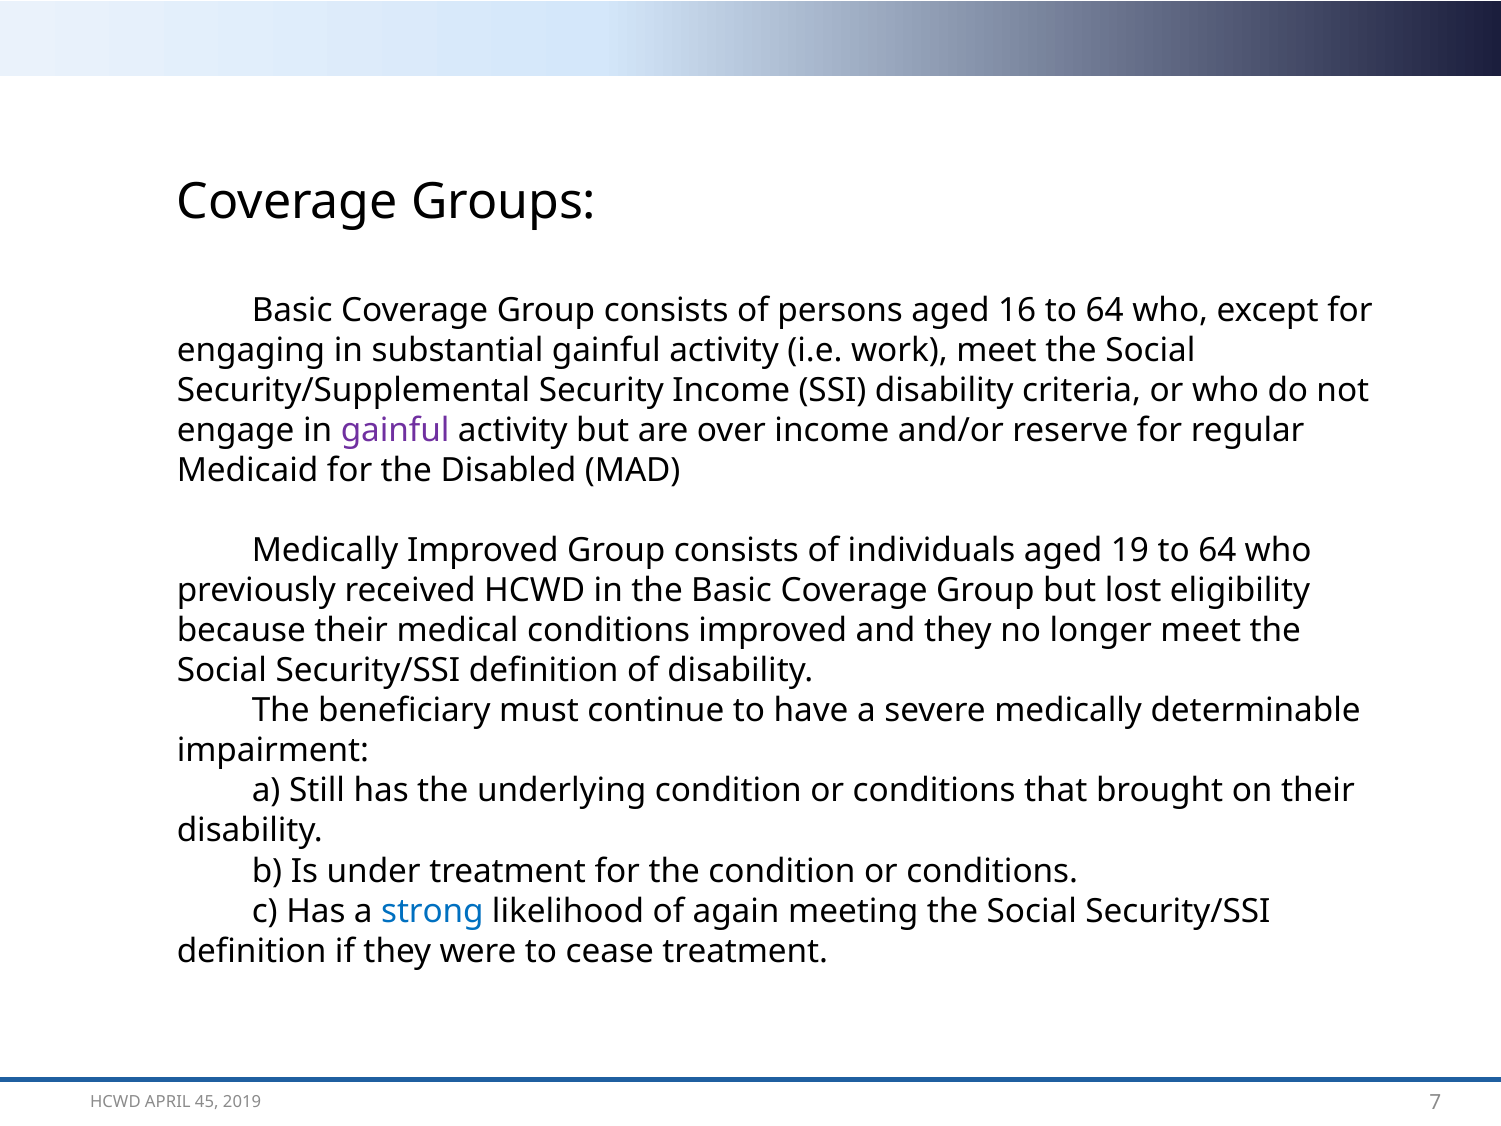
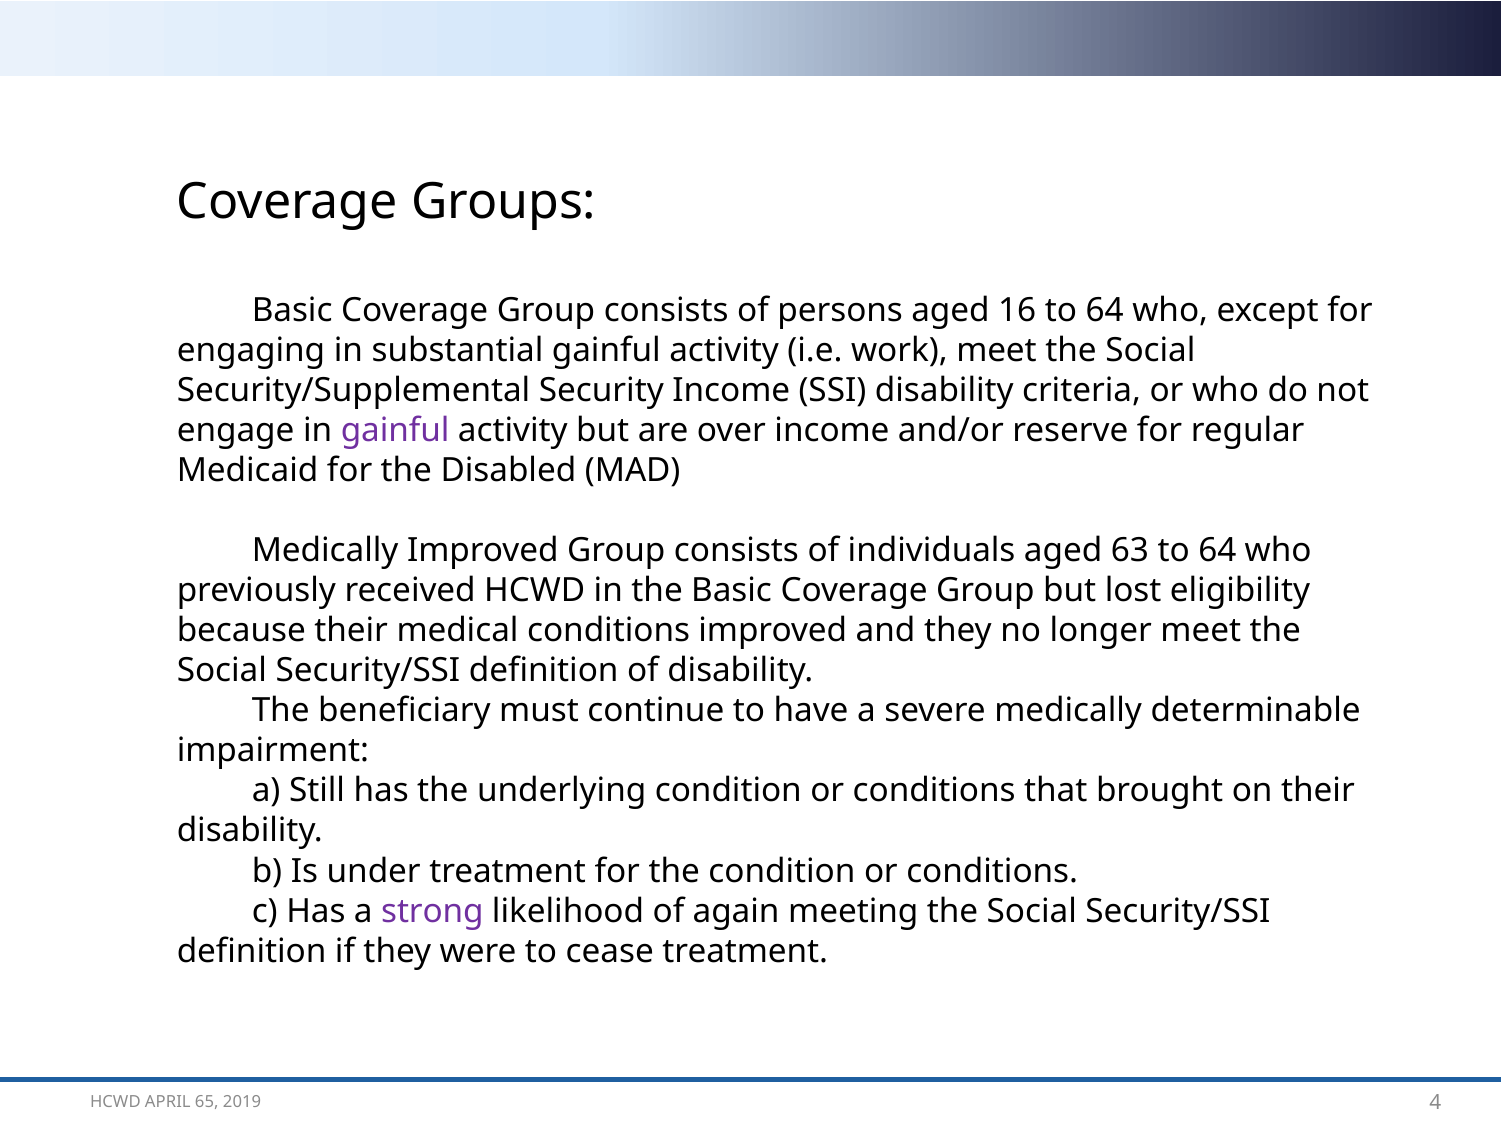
19: 19 -> 63 (1130, 551)
strong colour: blue -> purple (432, 911)
45: 45 -> 65 (207, 1102)
7: 7 -> 4 (1435, 1102)
